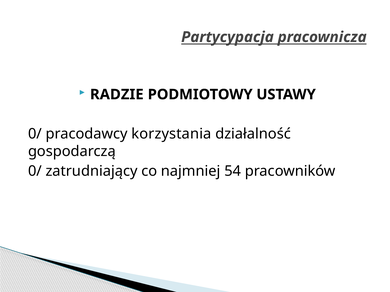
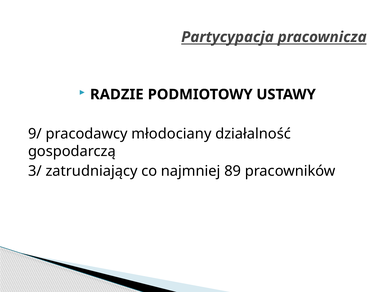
0/: 0/ -> 9/ (35, 134)
korzystania: korzystania -> młodociany (171, 134)
0/: 0/ -> 3/ (35, 171)
54: 54 -> 89 (233, 171)
